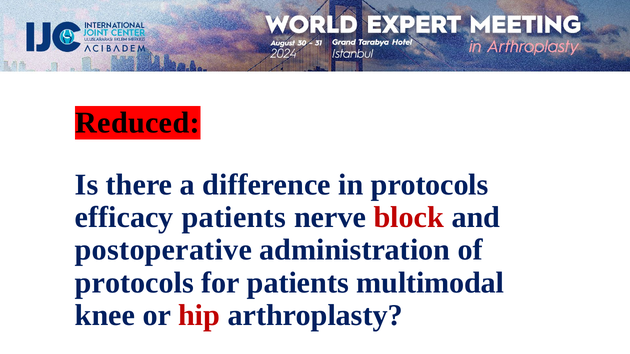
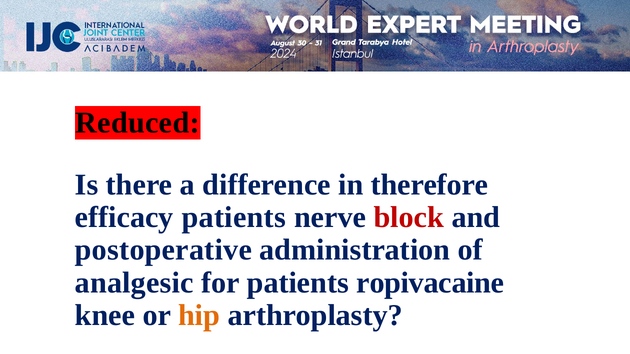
in protocols: protocols -> therefore (430, 185)
protocols: protocols -> analgesic (134, 283)
multimodal: multimodal -> ropivacaine (430, 283)
hip colour: red -> orange (199, 315)
